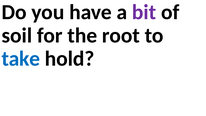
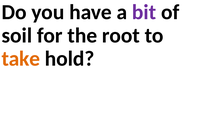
take colour: blue -> orange (21, 59)
